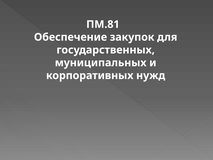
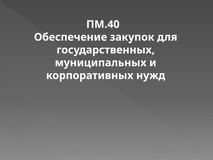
ПМ.81: ПМ.81 -> ПМ.40 (103, 24)
